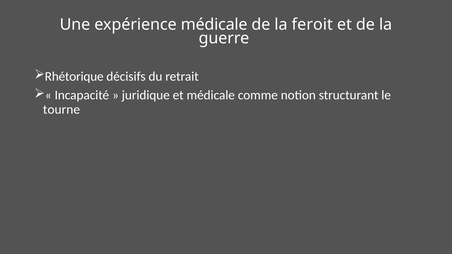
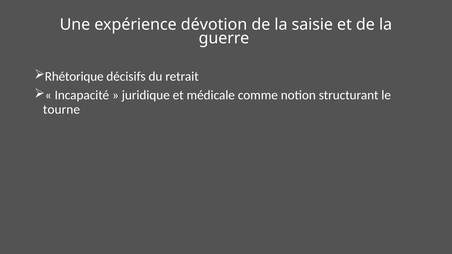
expérience médicale: médicale -> dévotion (214, 25)
feroit: feroit -> saisie (312, 25)
